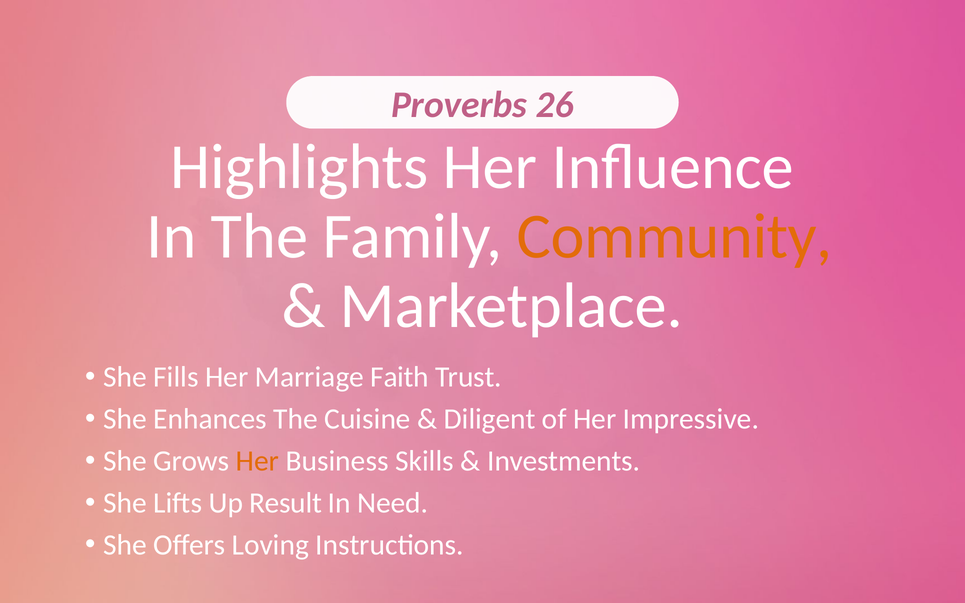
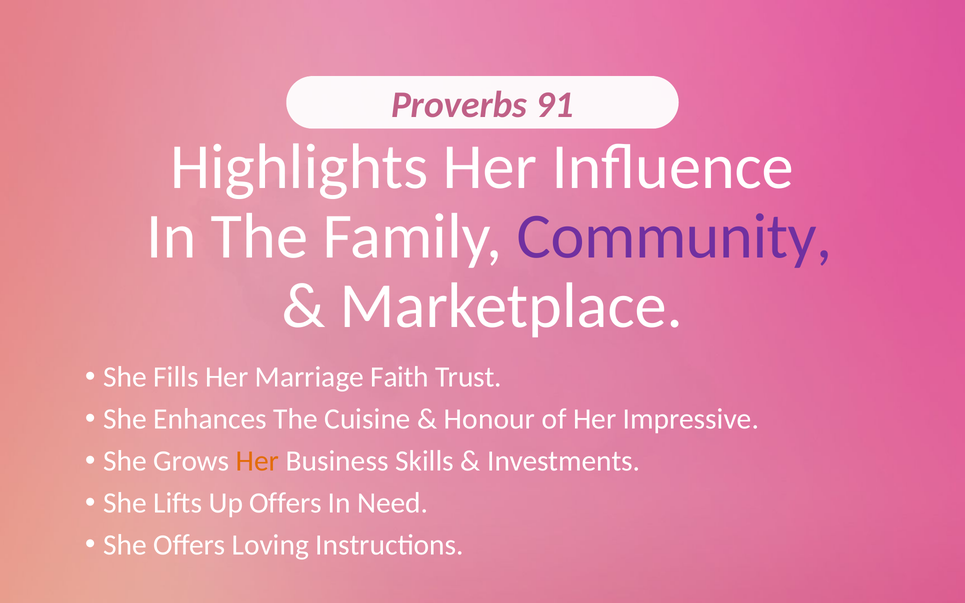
26: 26 -> 91 (555, 105)
Community colour: orange -> purple (675, 236)
Diligent: Diligent -> Honour (490, 419)
Up Result: Result -> Offers (286, 503)
